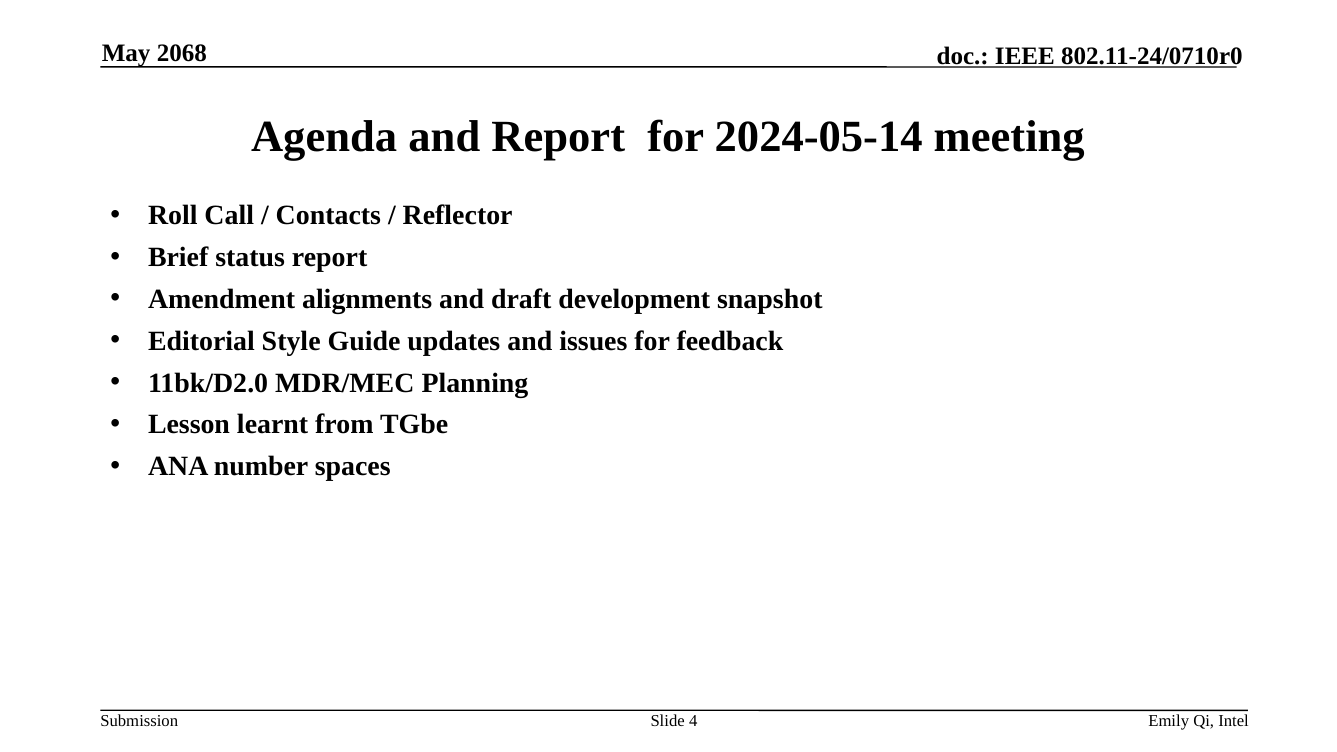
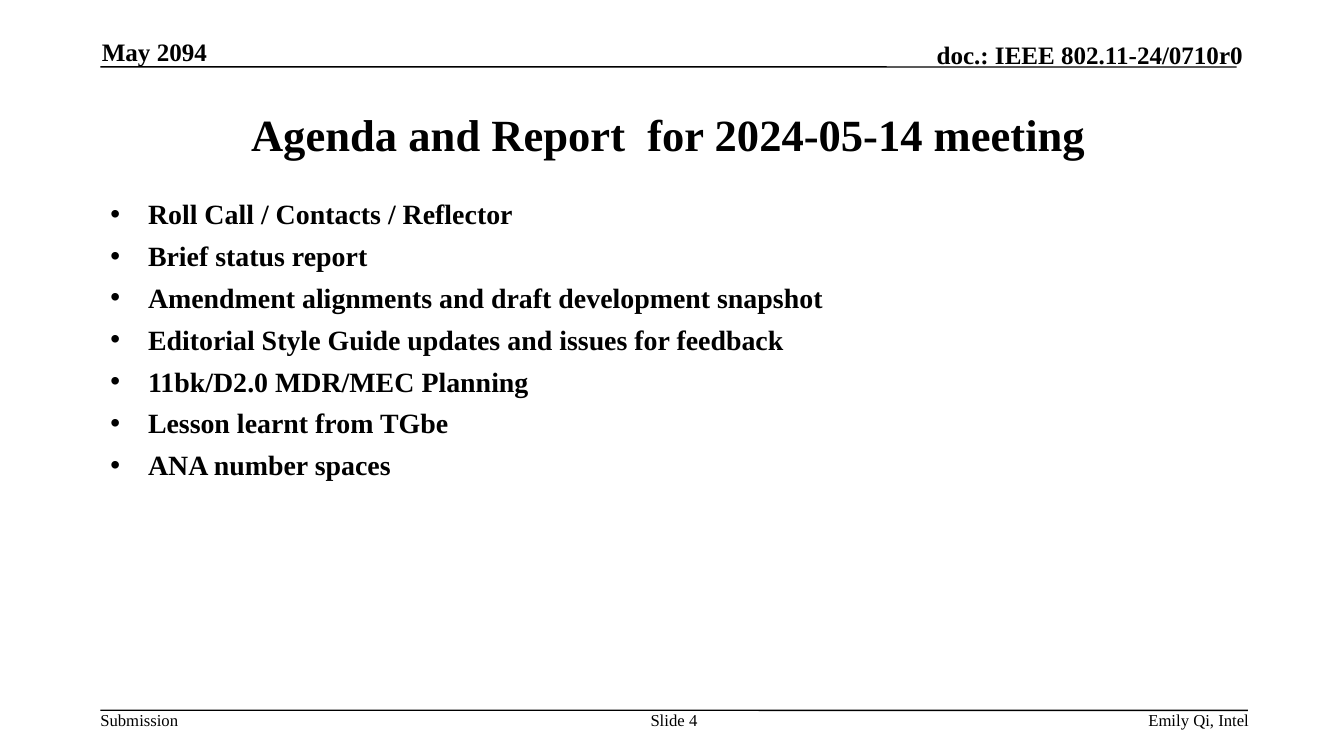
2068: 2068 -> 2094 (182, 53)
